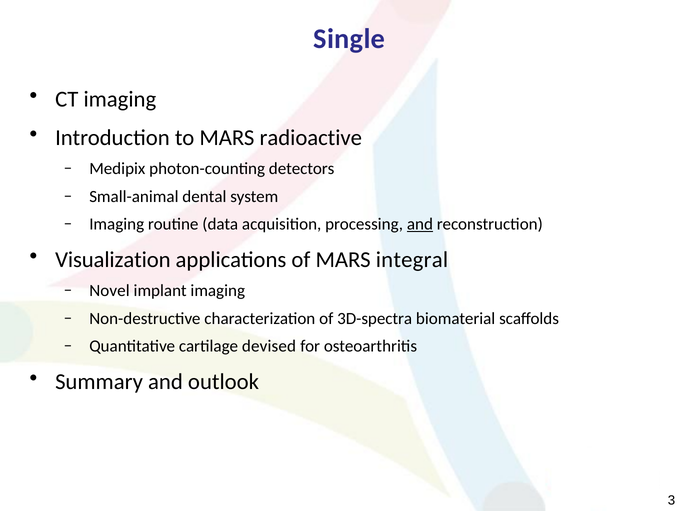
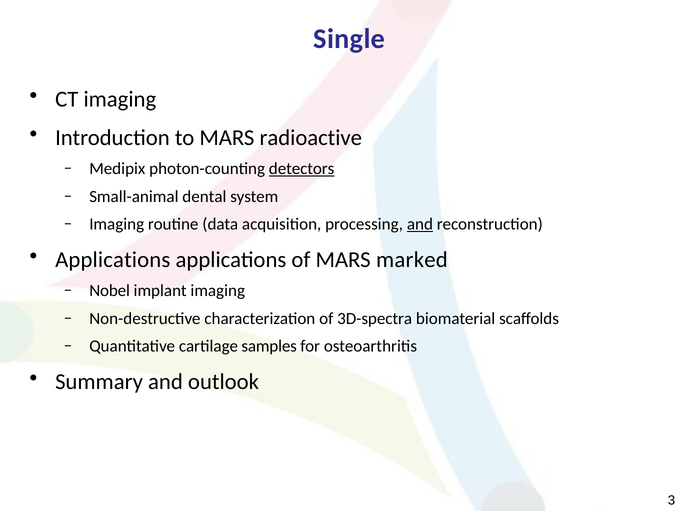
detectors underline: none -> present (302, 169)
Visualization: Visualization -> Applications (113, 260)
integral: integral -> marked (412, 260)
Novel: Novel -> Nobel (110, 291)
devised: devised -> samples (269, 347)
